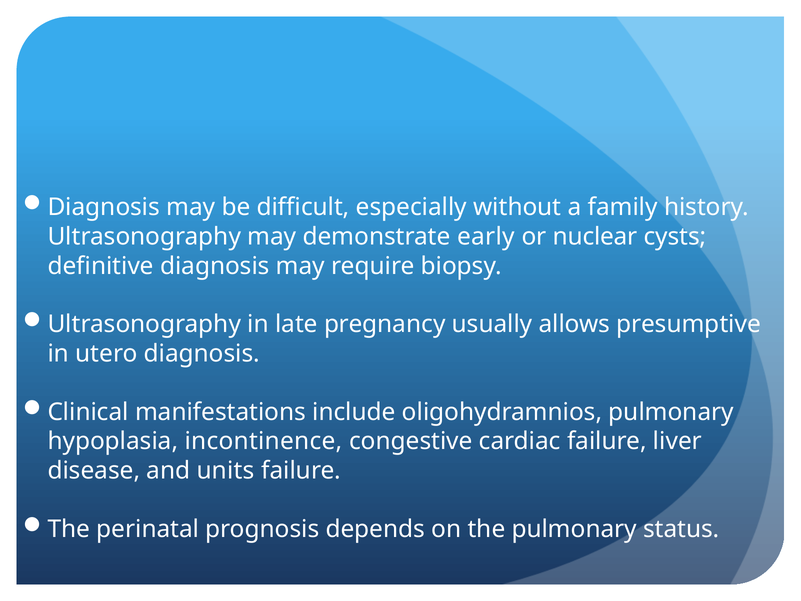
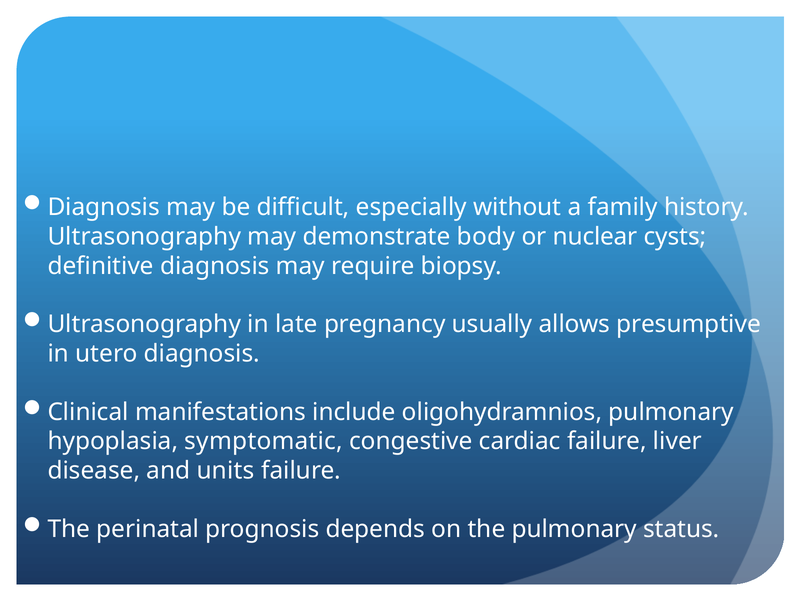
early: early -> body (486, 237)
incontinence: incontinence -> symptomatic (264, 441)
